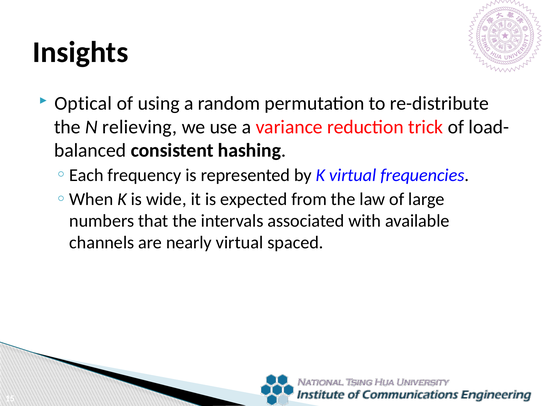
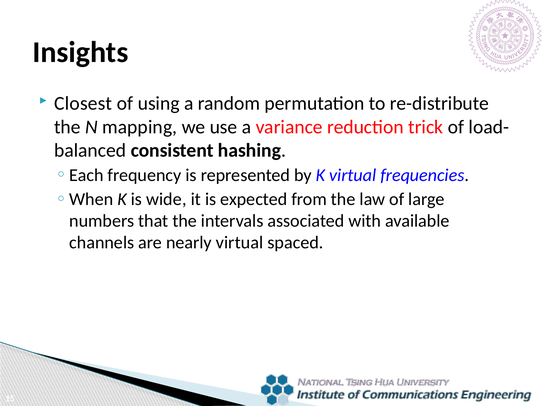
Optical: Optical -> Closest (83, 104)
relieving: relieving -> mapping (140, 127)
